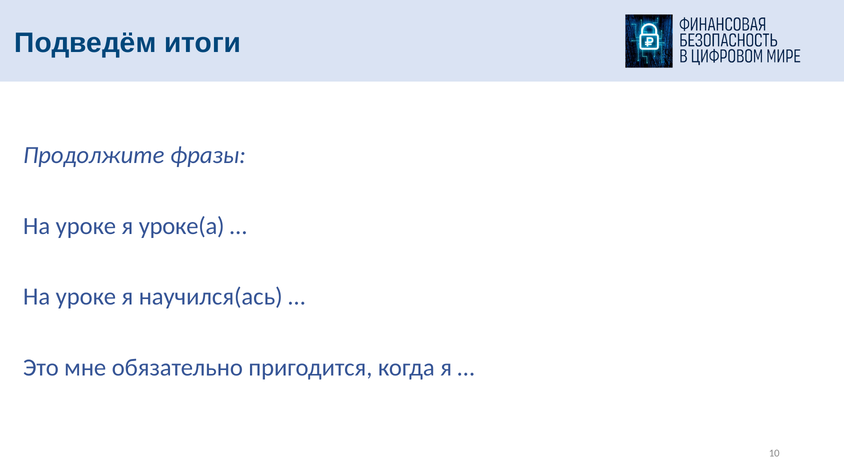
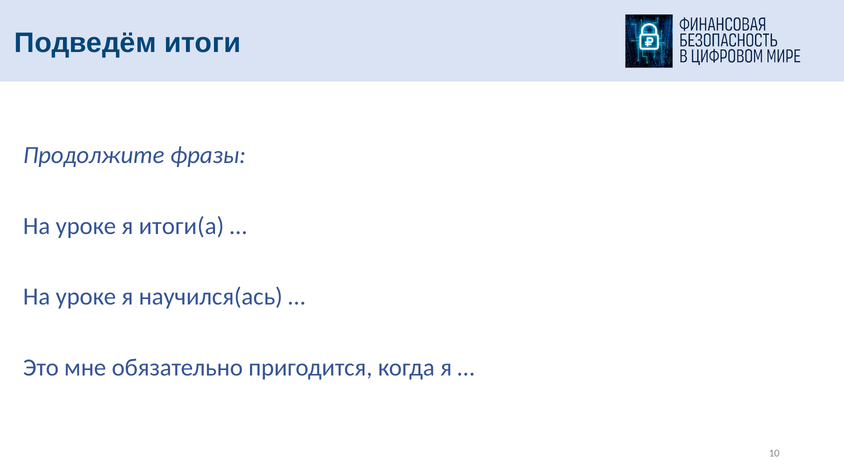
уроке(а: уроке(а -> итоги(а (181, 226)
